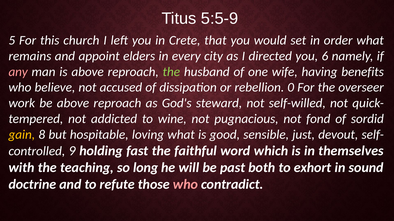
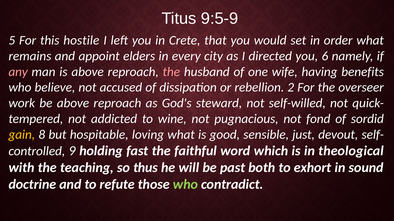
5:5-9: 5:5-9 -> 9:5-9 (220, 19)
church: church -> hostile (81, 40)
the colour: light green -> pink (171, 72)
0: 0 -> 2 (291, 88)
themselves: themselves -> theological (351, 151)
long: long -> thus (146, 168)
who colour: pink -> light green (185, 185)
